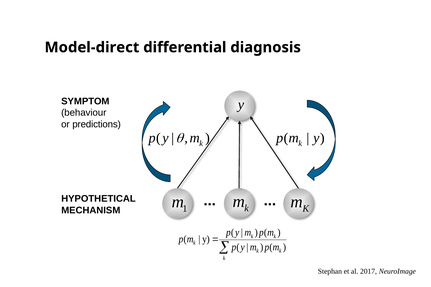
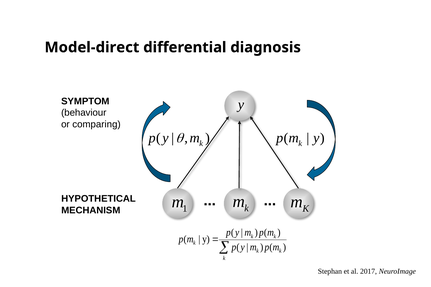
predictions: predictions -> comparing (97, 124)
